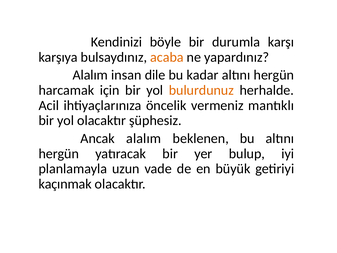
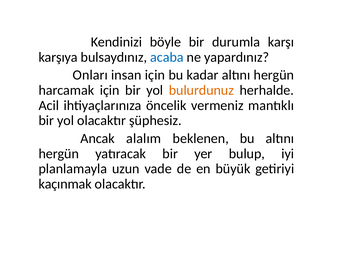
acaba colour: orange -> blue (167, 57)
Alalım: Alalım -> Onları (90, 75)
insan dile: dile -> için (155, 75)
